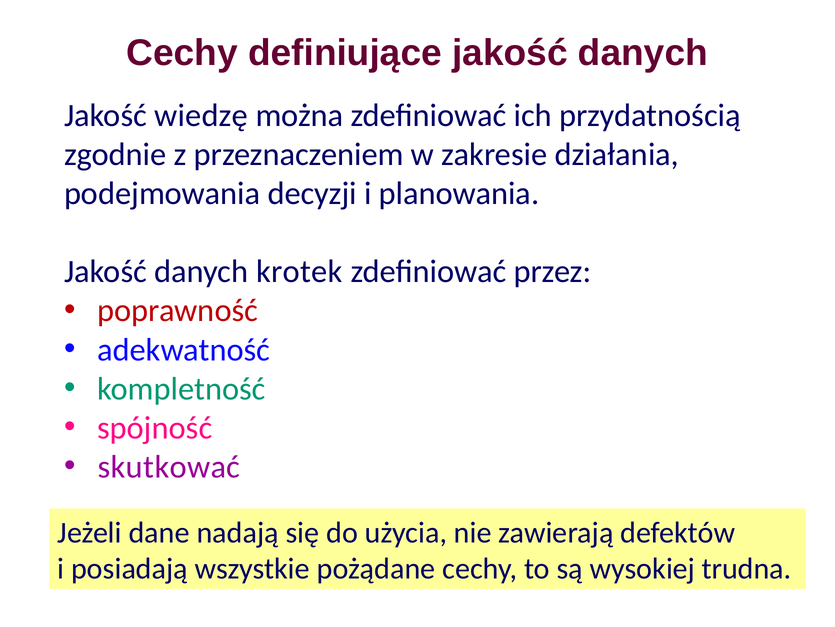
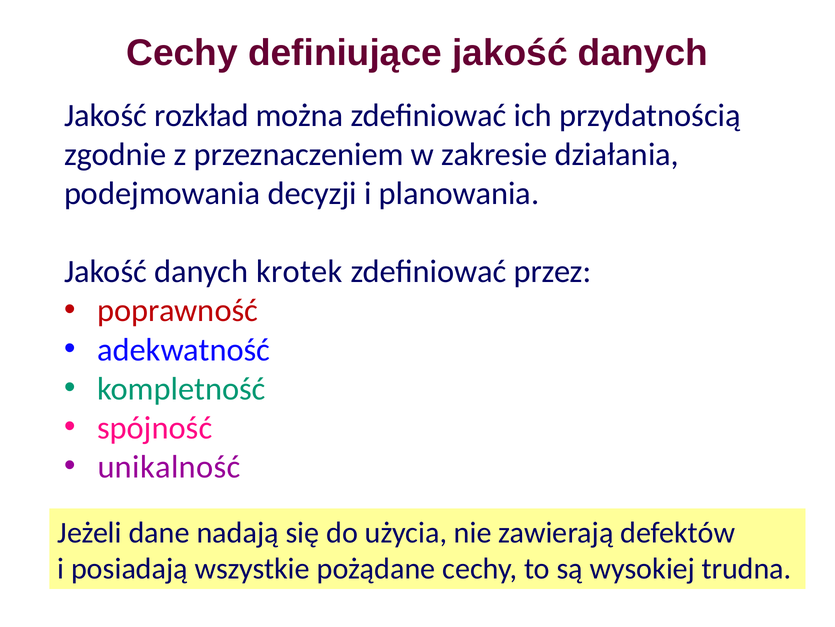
wiedzę: wiedzę -> rozkład (201, 115)
skutkować: skutkować -> unikalność (169, 466)
